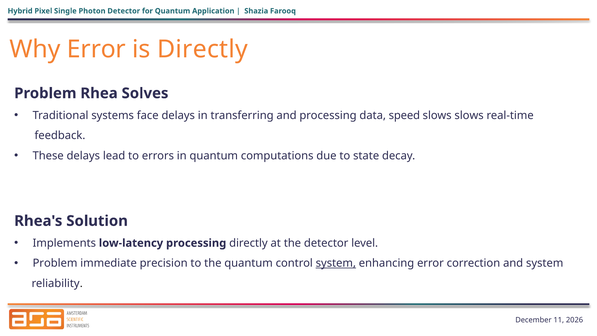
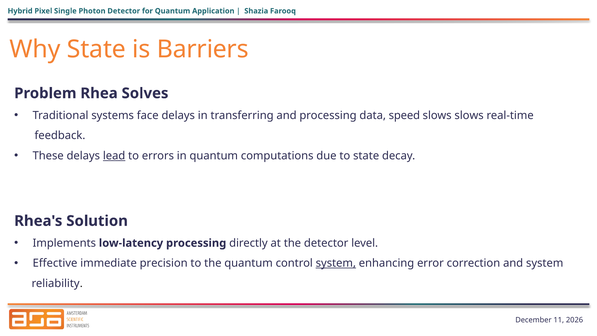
Why Error: Error -> State (96, 49)
is Directly: Directly -> Barriers (203, 49)
lead underline: none -> present (114, 156)
Problem: Problem -> Effective (55, 263)
